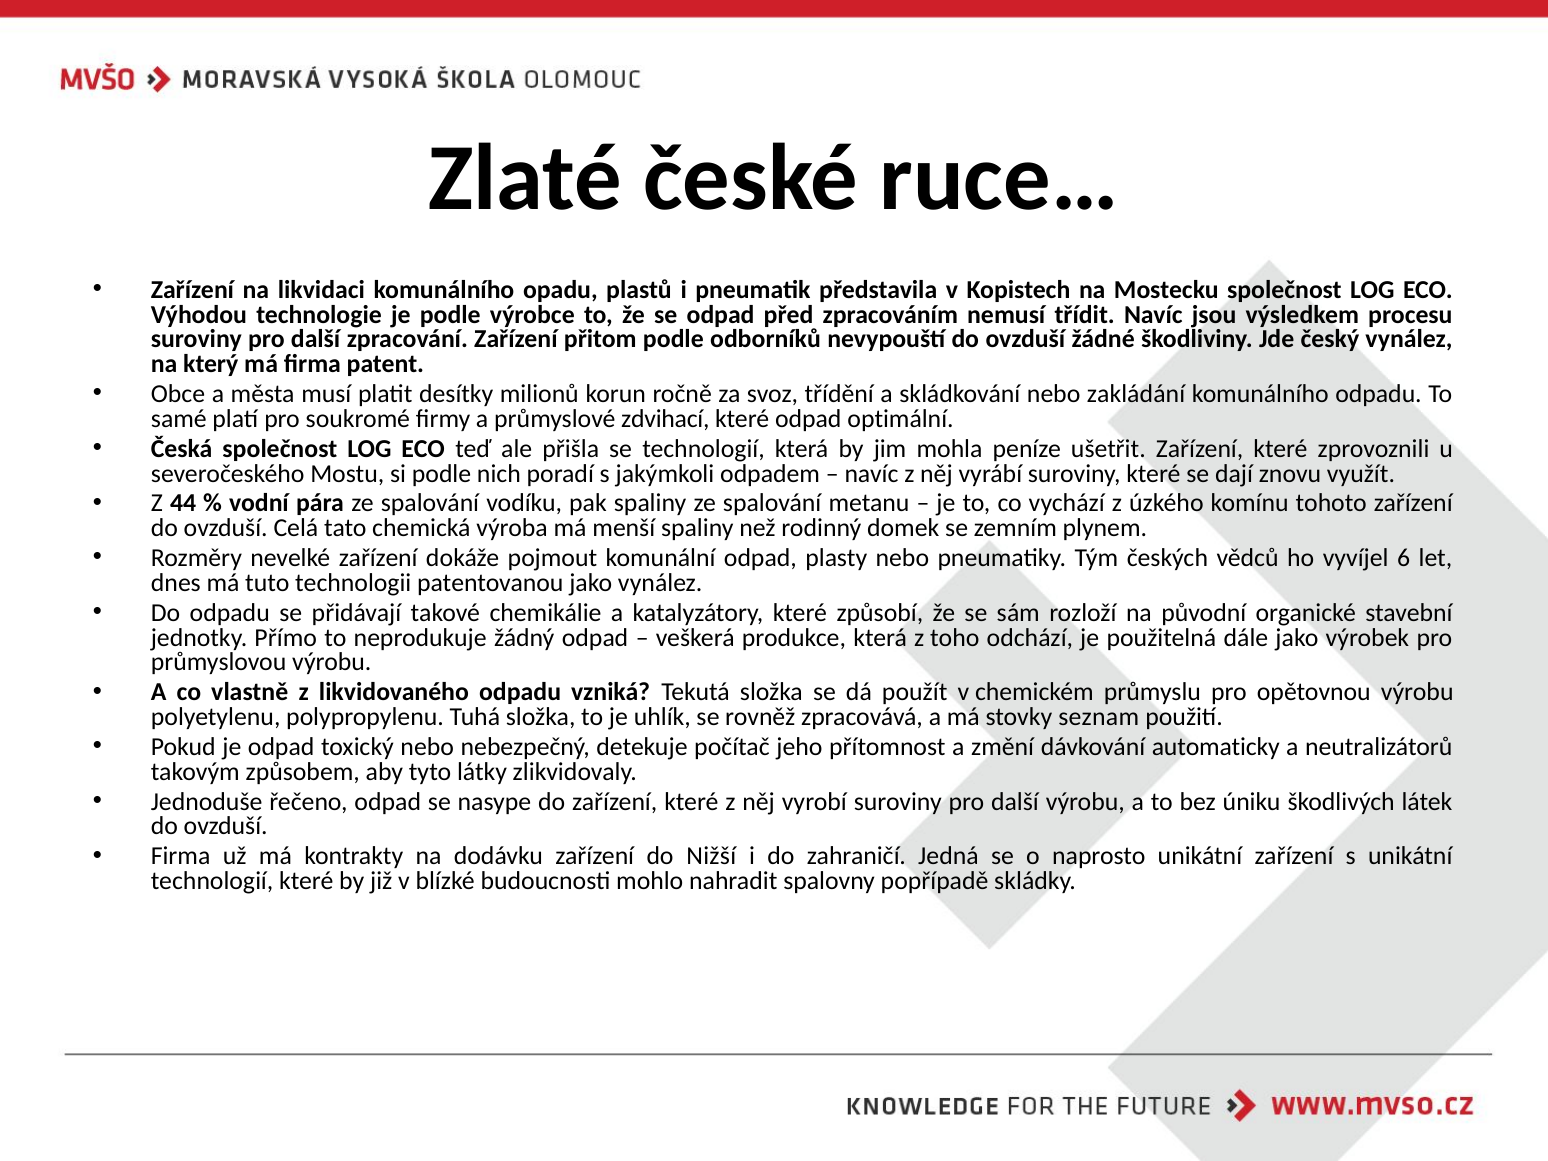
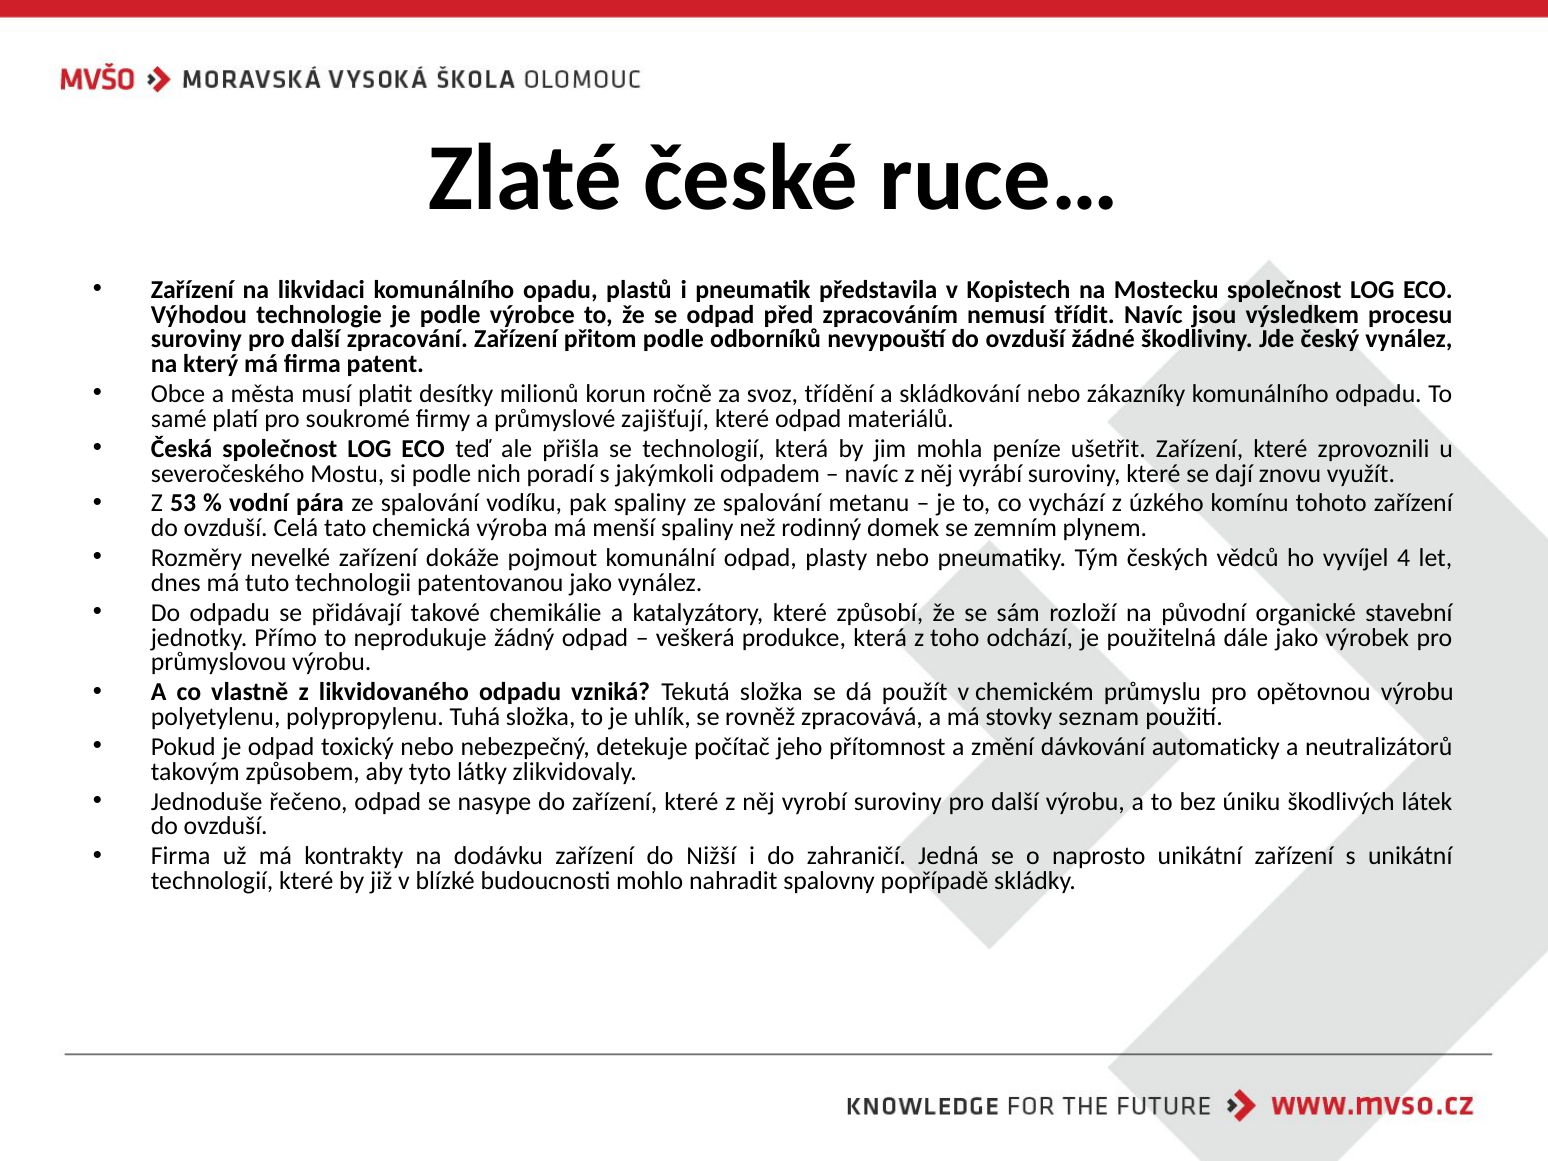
zakládání: zakládání -> zákazníky (1136, 394)
zdvihací: zdvihací -> zajišťují (665, 419)
optimální: optimální -> materiálů (901, 419)
44: 44 -> 53 (183, 503)
6: 6 -> 4 (1404, 558)
